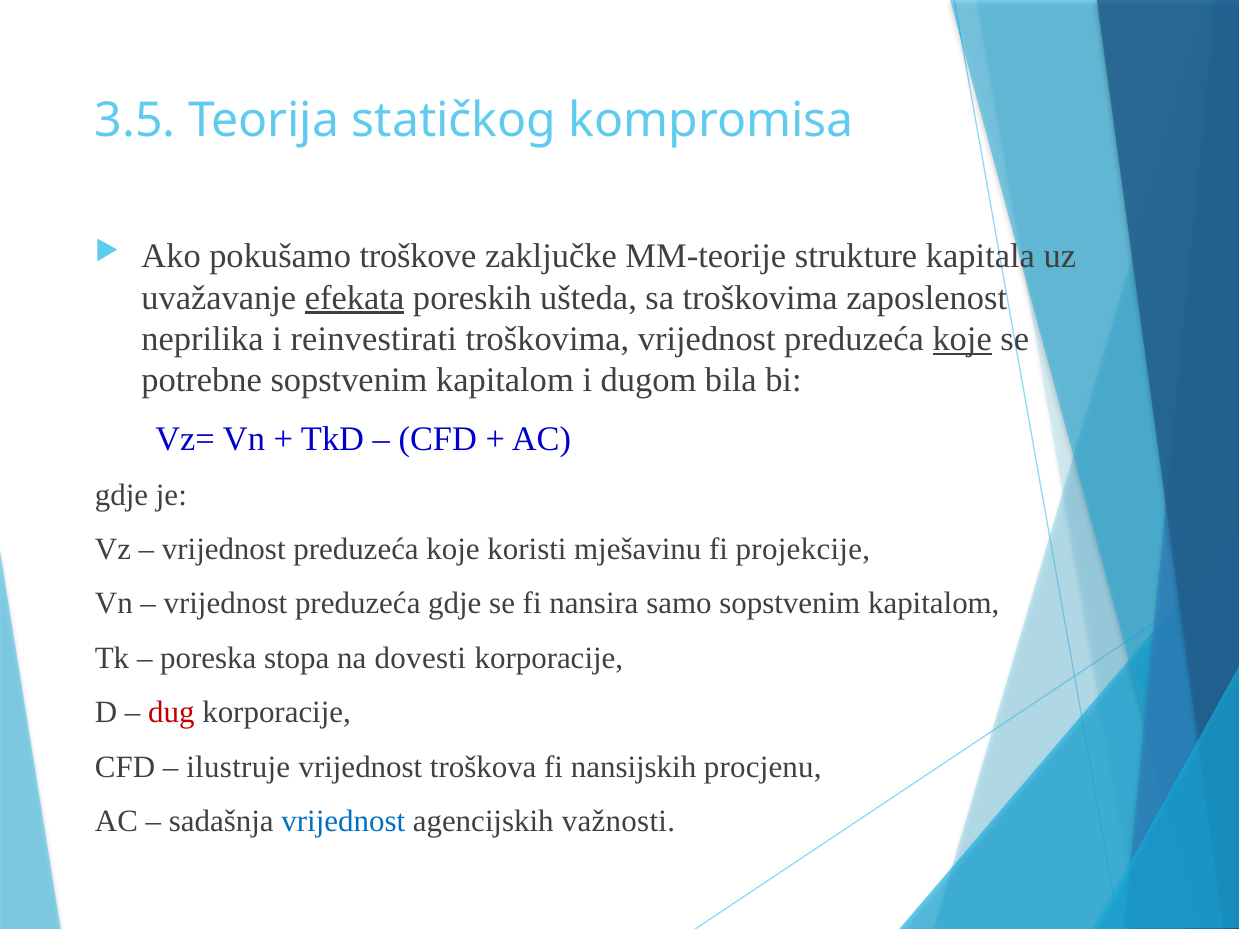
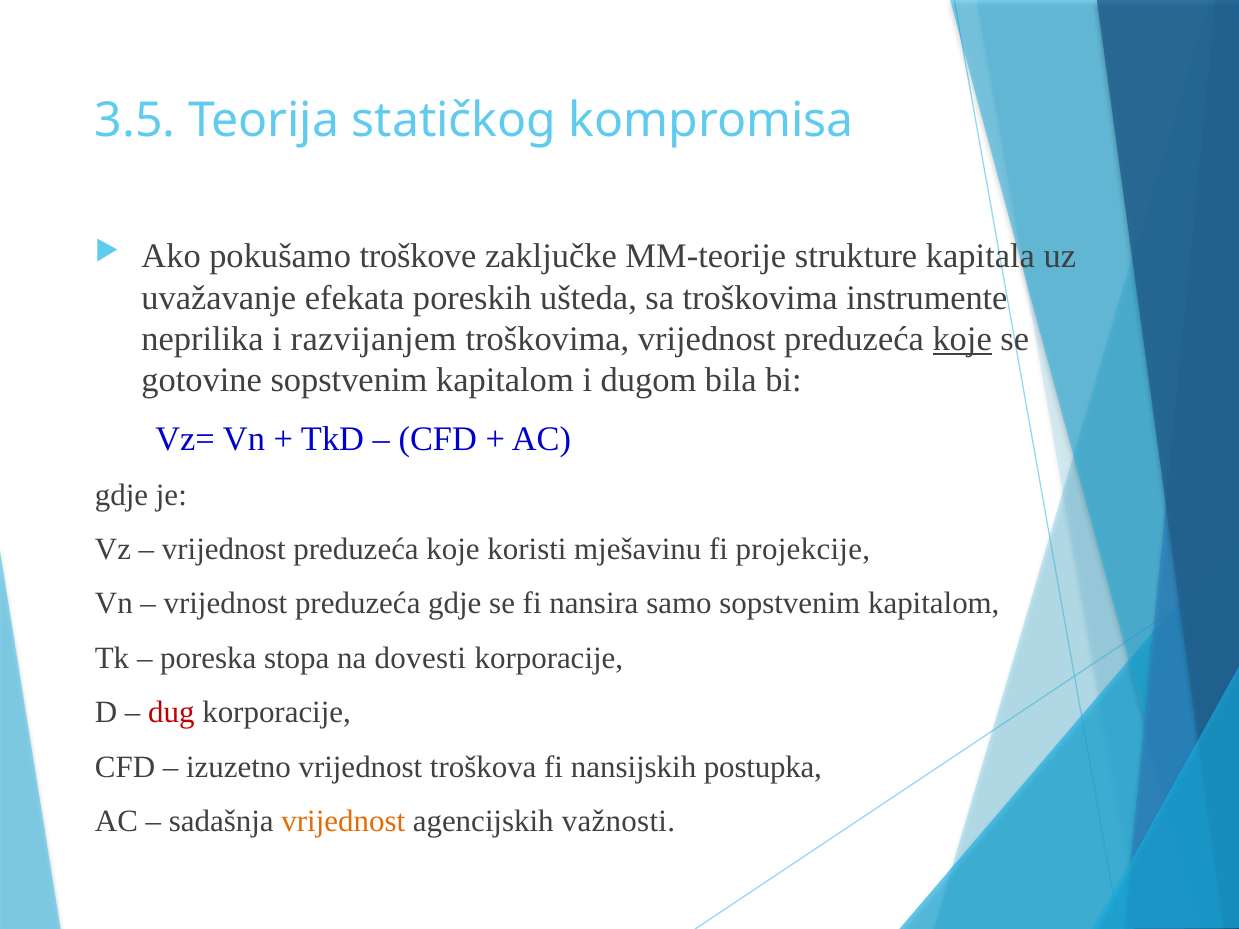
efekata underline: present -> none (355, 298)
zaposlenost: zaposlenost -> instrumente (927, 298)
reinvestirati: reinvestirati -> razvijanjem (374, 339)
potrebne: potrebne -> gotovine (202, 380)
ilustruje: ilustruje -> izuzetno (238, 767)
procjenu: procjenu -> postupka (763, 767)
vrijednost colour: blue -> orange (343, 821)
